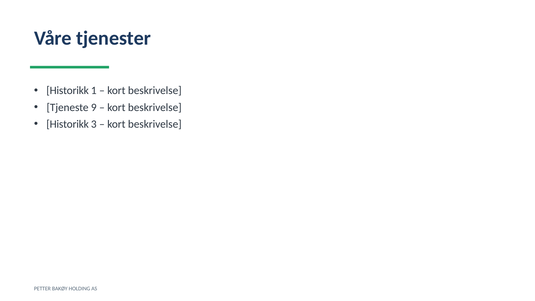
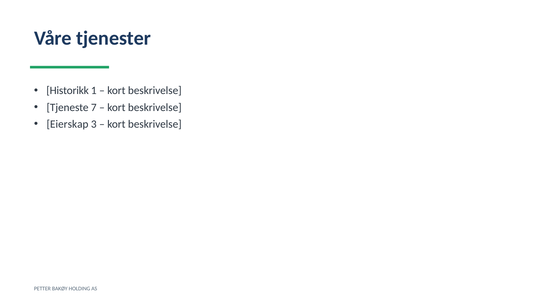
9: 9 -> 7 (94, 107)
Historikk: Historikk -> Eierskap (68, 124)
